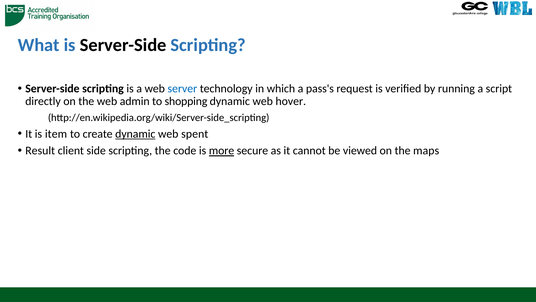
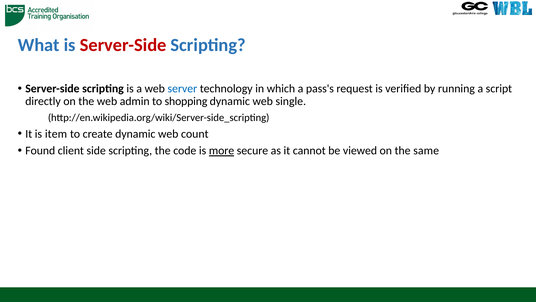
Server-Side colour: black -> red (123, 45)
hover: hover -> single (291, 101)
dynamic underline: present -> none (135, 134)
spent: spent -> count (195, 134)
Result: Result -> Found (40, 151)
maps: maps -> same (426, 151)
